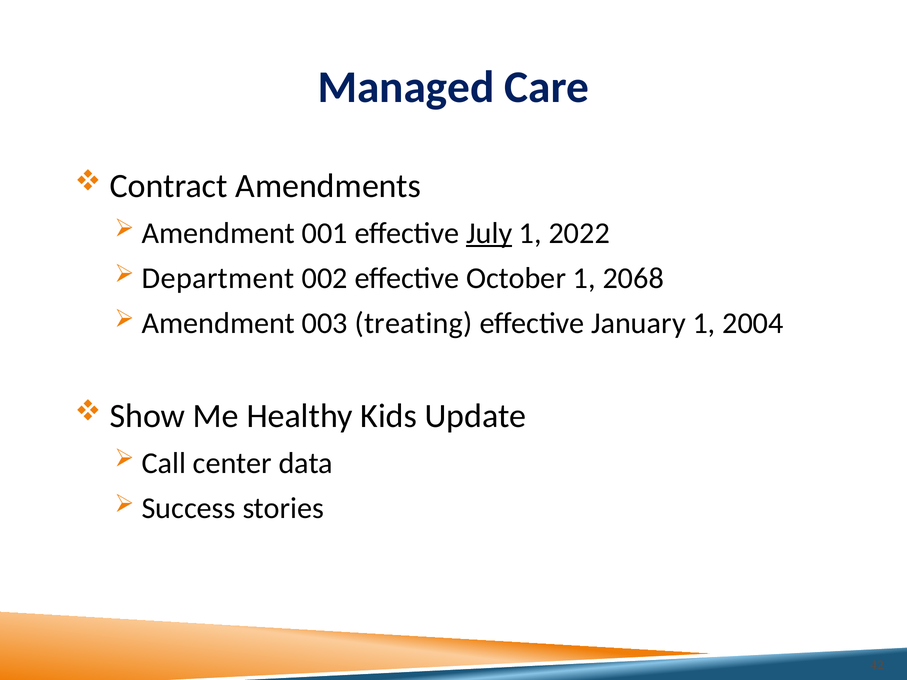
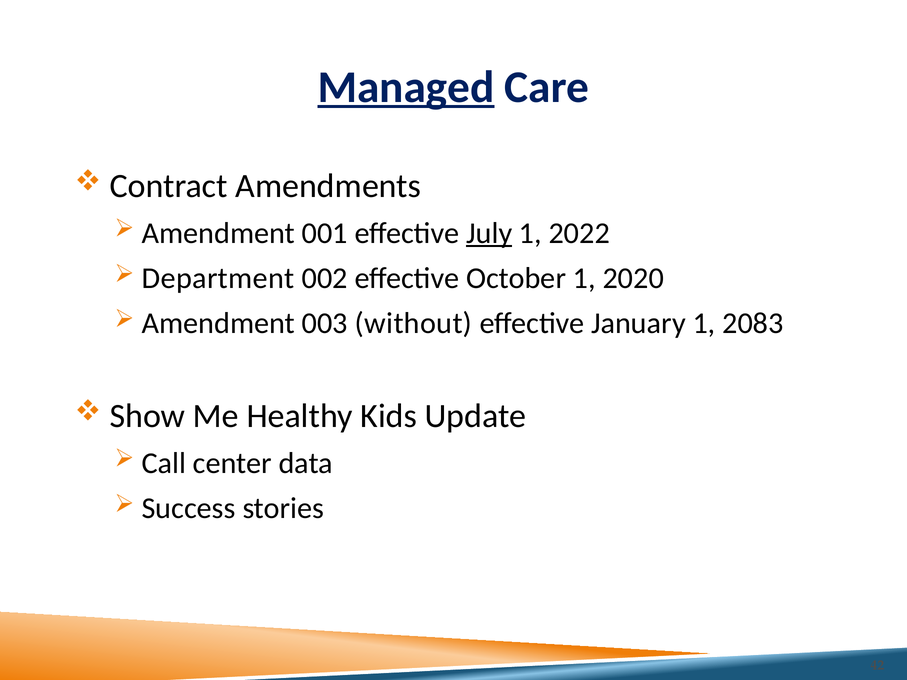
Managed underline: none -> present (406, 87)
2068: 2068 -> 2020 (633, 278)
treating: treating -> without (414, 323)
2004: 2004 -> 2083 (753, 323)
